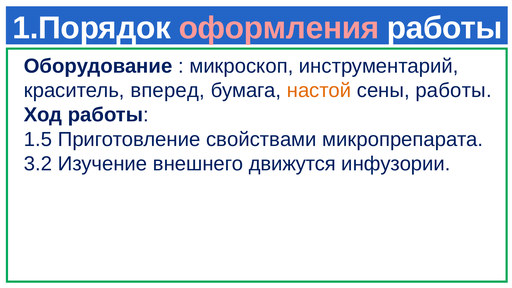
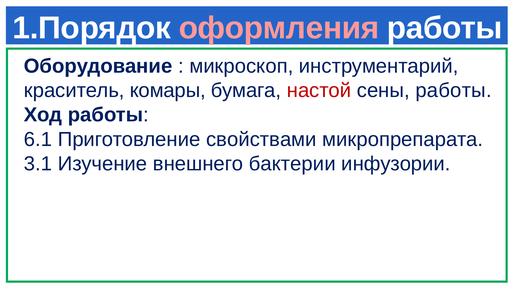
вперед: вперед -> комары (168, 91)
настой colour: orange -> red (319, 91)
1.5: 1.5 -> 6.1 (38, 139)
3.2: 3.2 -> 3.1 (38, 164)
движутся: движутся -> бактерии (292, 164)
